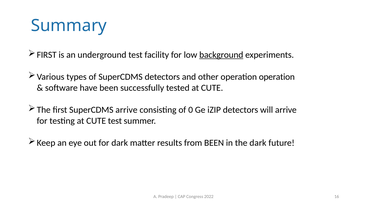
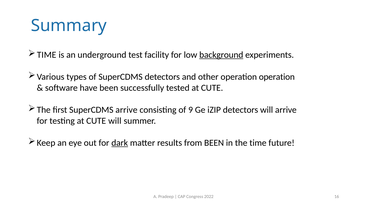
FIRST: FIRST -> TIME (47, 55)
0: 0 -> 9 (191, 110)
CUTE test: test -> will (115, 121)
dark underline: none -> present (120, 143)
the dark: dark -> time (258, 143)
